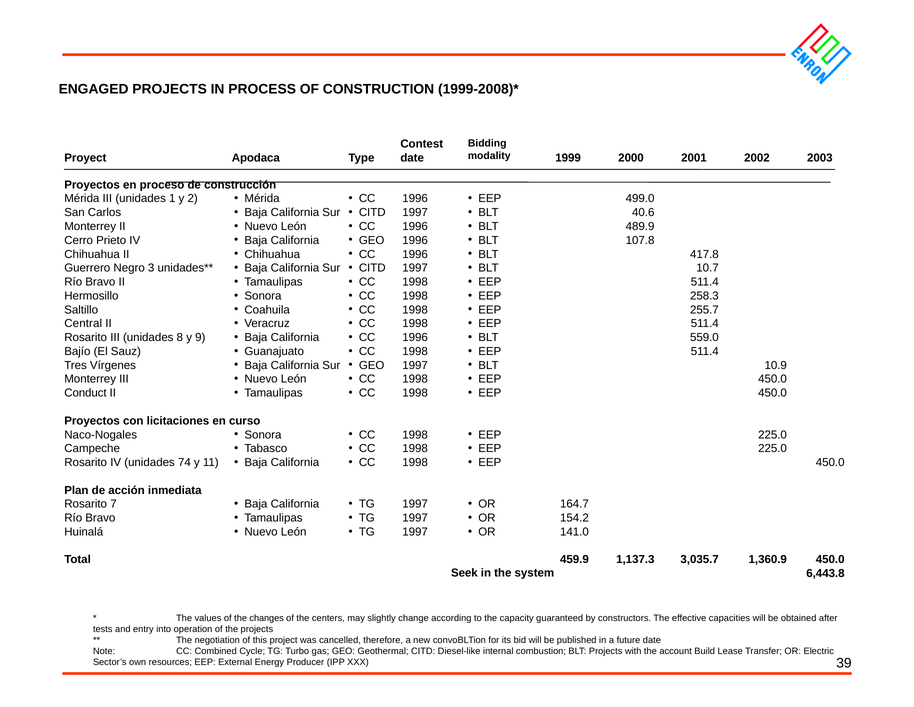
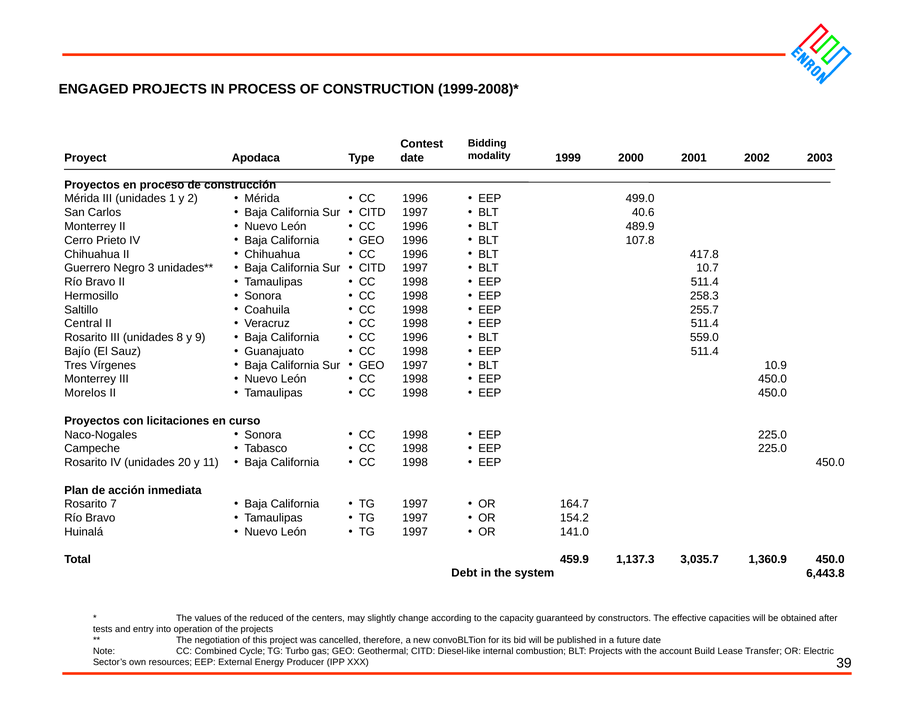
Conduct: Conduct -> Morelos (85, 393)
74: 74 -> 20 (184, 462)
Seek: Seek -> Debt (464, 572)
changes: changes -> reduced (267, 617)
